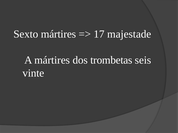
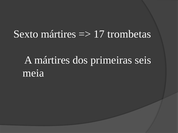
majestade: majestade -> trombetas (129, 34)
trombetas: trombetas -> primeiras (111, 60)
vinte: vinte -> meia (33, 73)
